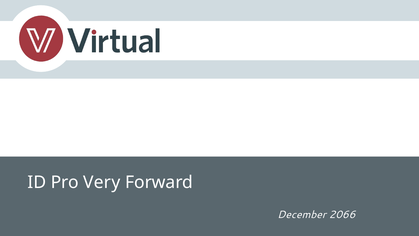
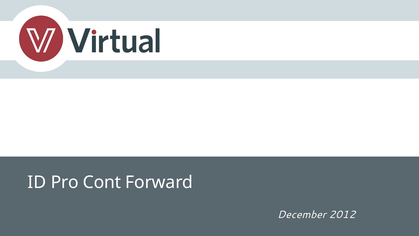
Very: Very -> Cont (102, 182)
2066: 2066 -> 2012 (342, 214)
